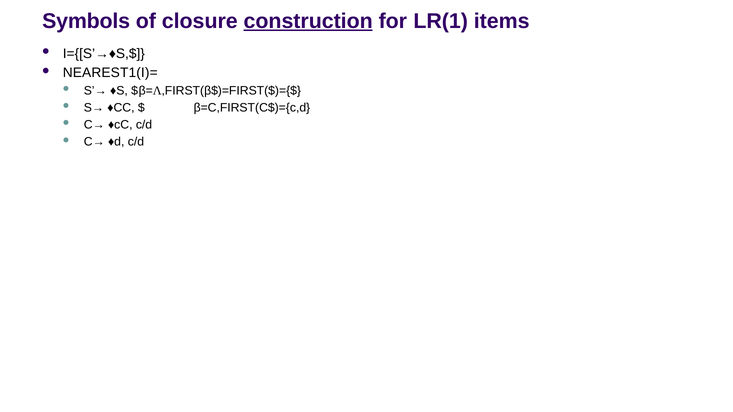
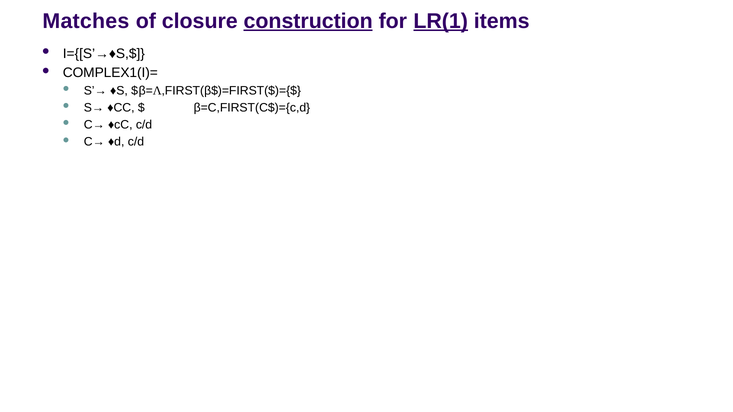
Symbols: Symbols -> Matches (86, 21)
LR(1 underline: none -> present (441, 21)
NEAREST1(I)=: NEAREST1(I)= -> COMPLEX1(I)= (110, 73)
